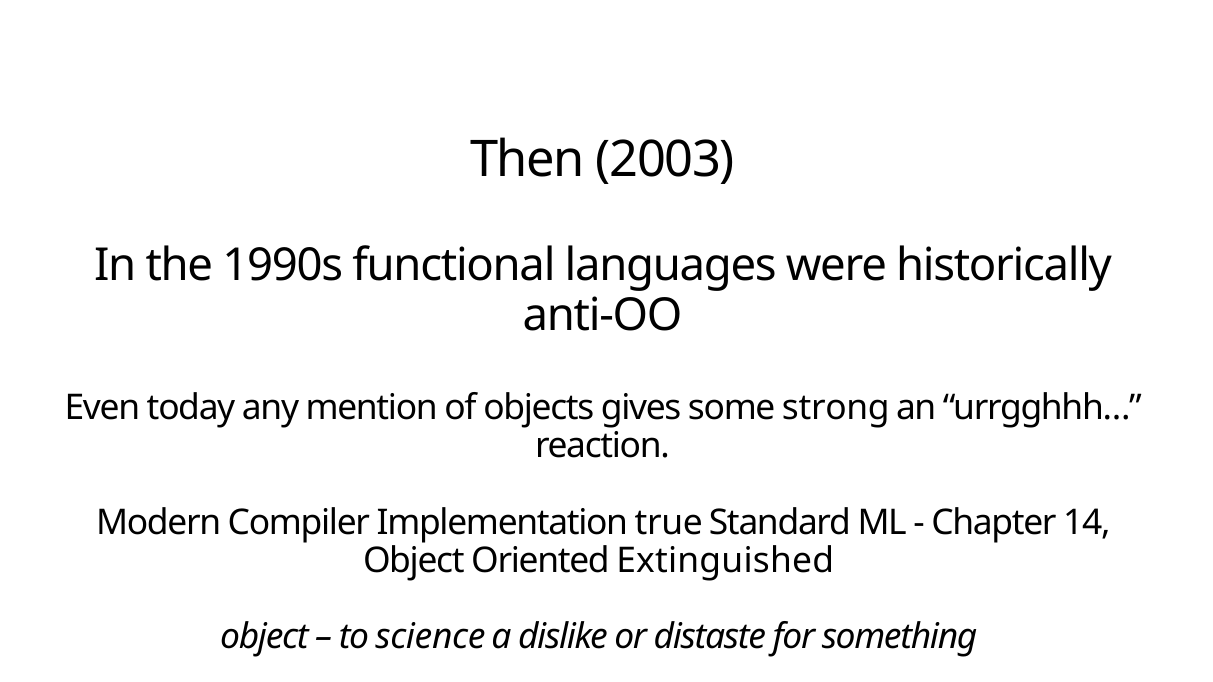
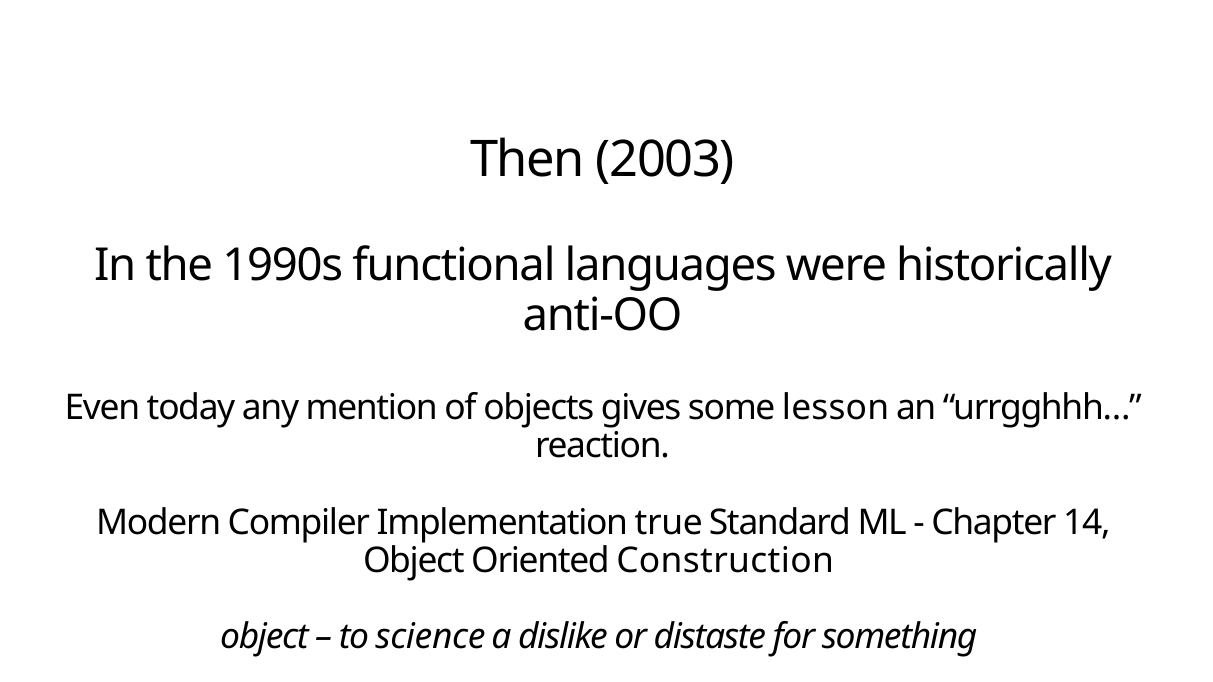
strong: strong -> lesson (836, 408)
Extinguished: Extinguished -> Construction (725, 561)
